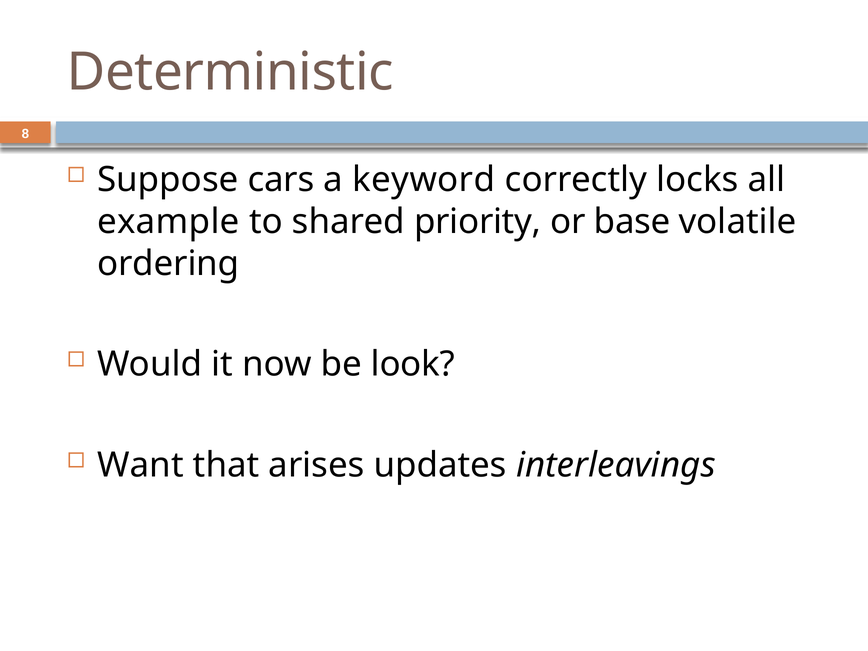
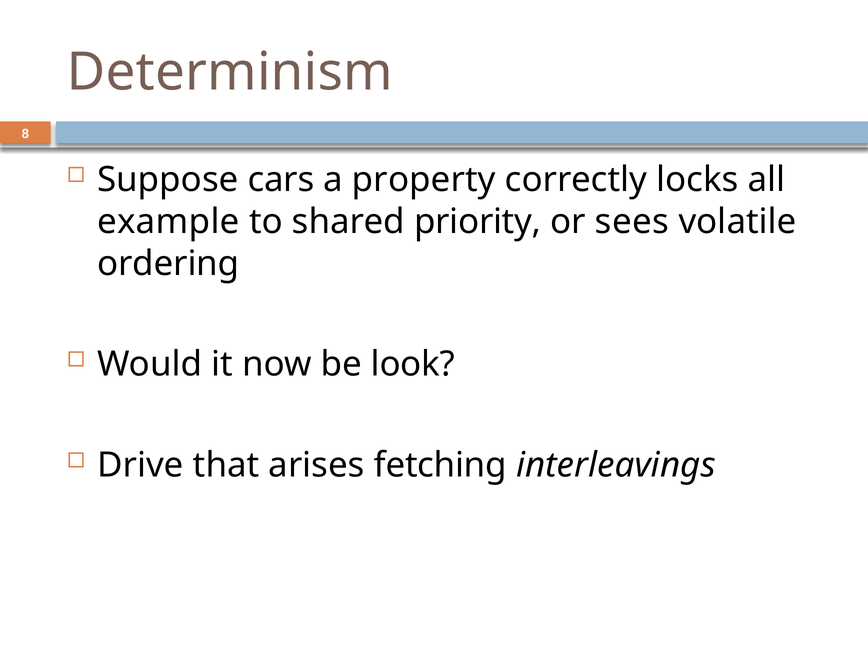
Deterministic: Deterministic -> Determinism (230, 72)
keyword: keyword -> property (424, 180)
base: base -> sees (632, 222)
Want: Want -> Drive (140, 465)
updates: updates -> fetching (440, 465)
